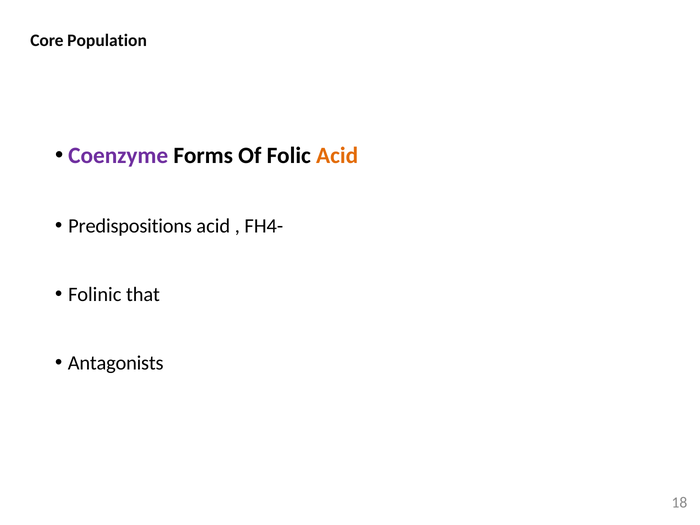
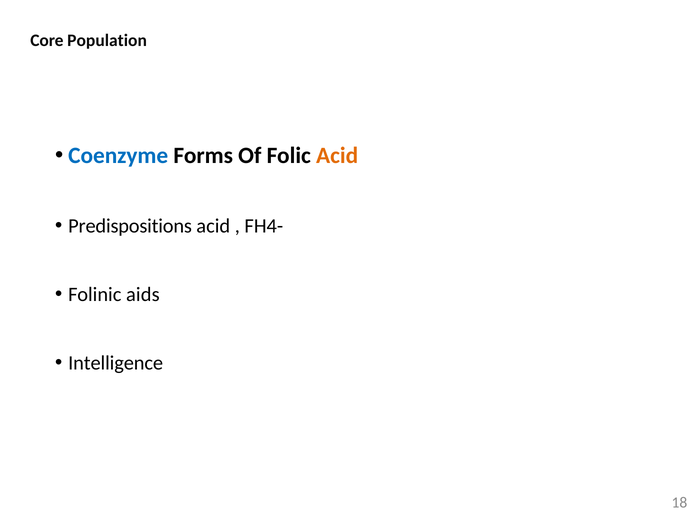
Coenzyme colour: purple -> blue (118, 156)
that: that -> aids (143, 295)
Antagonists: Antagonists -> Intelligence (116, 363)
